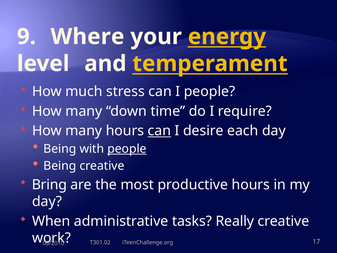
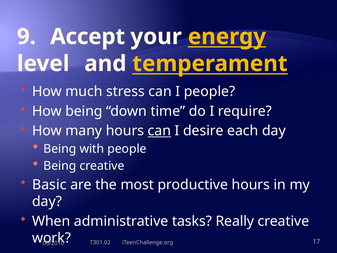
Where: Where -> Accept (88, 37)
many: many -> being (84, 111)
people underline: present -> none (127, 149)
Bring: Bring -> Basic (49, 184)
